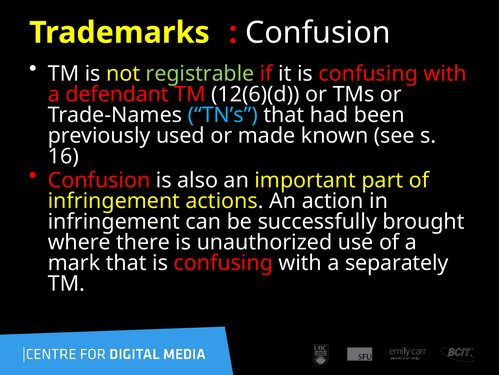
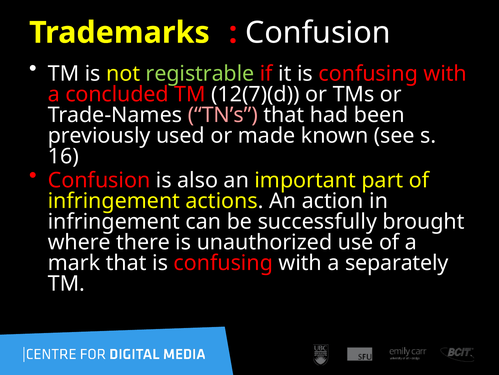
defendant: defendant -> concluded (117, 94)
12(6)(d: 12(6)(d -> 12(7)(d (255, 94)
TN’s colour: light blue -> pink (223, 115)
